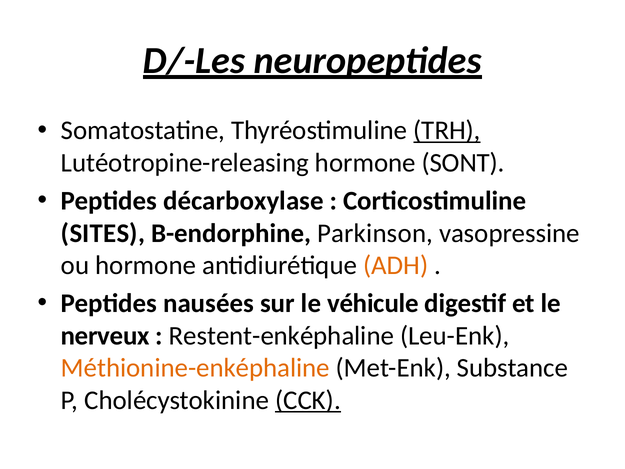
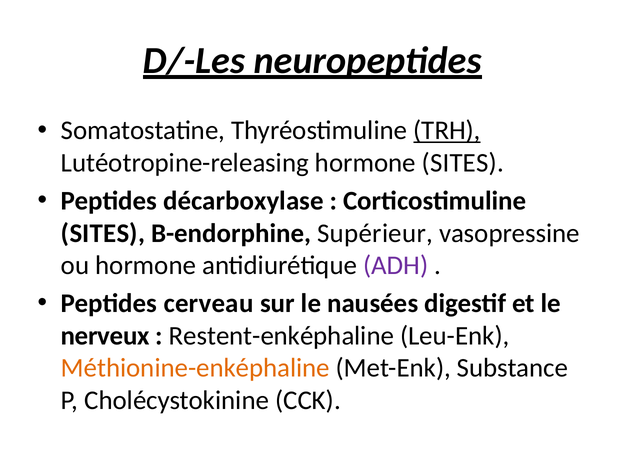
hormone SONT: SONT -> SITES (463, 163)
Parkinson: Parkinson -> Supérieur (375, 233)
ADH colour: orange -> purple (396, 265)
nausées: nausées -> cerveau (208, 303)
véhicule: véhicule -> nausées (373, 303)
CCK underline: present -> none (308, 400)
